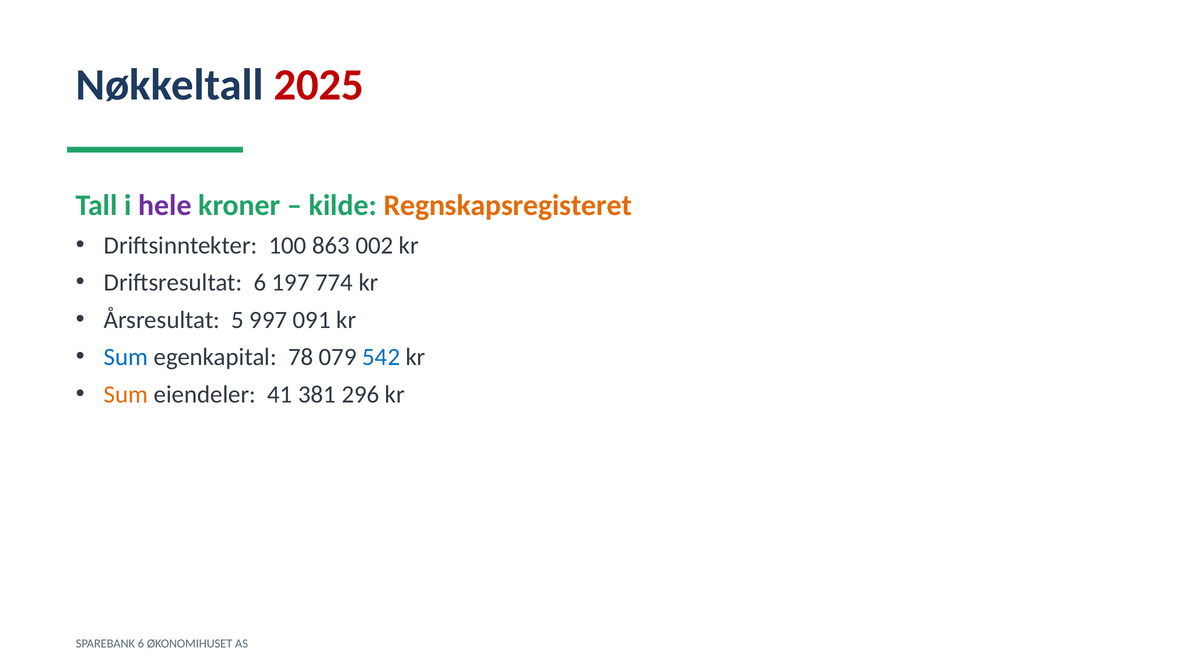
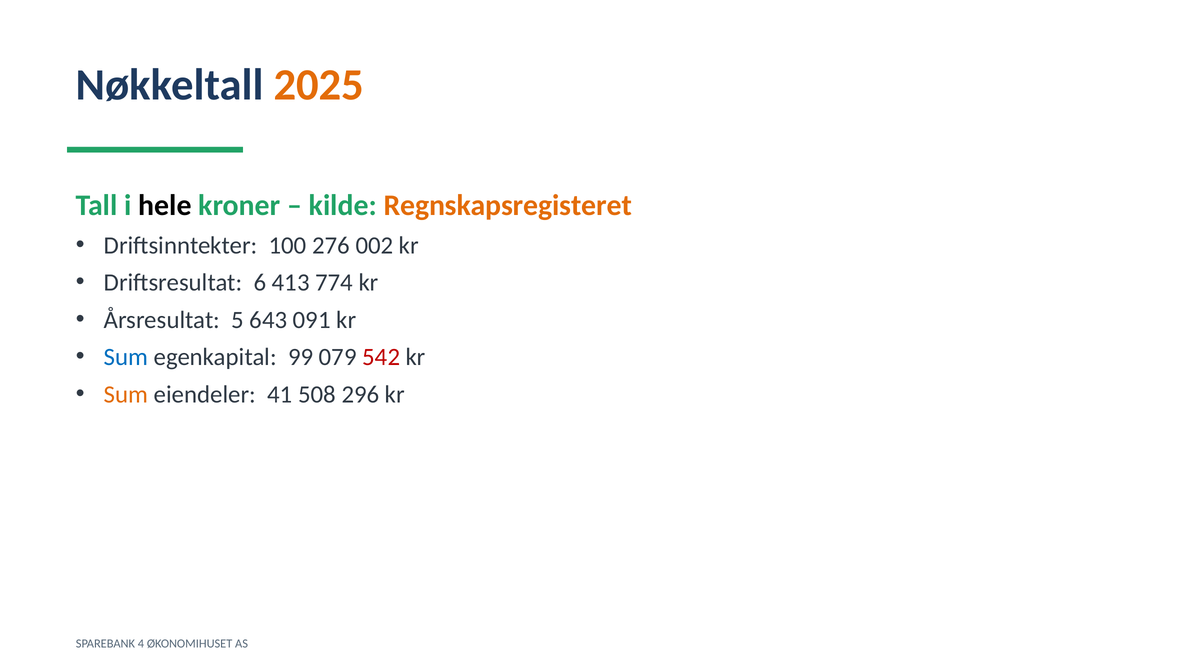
2025 colour: red -> orange (319, 85)
hele colour: purple -> black (165, 205)
863: 863 -> 276 (331, 245)
197: 197 -> 413 (291, 282)
997: 997 -> 643 (268, 320)
78: 78 -> 99 (301, 357)
542 colour: blue -> red (381, 357)
381: 381 -> 508 (317, 394)
SPAREBANK 6: 6 -> 4 (141, 643)
